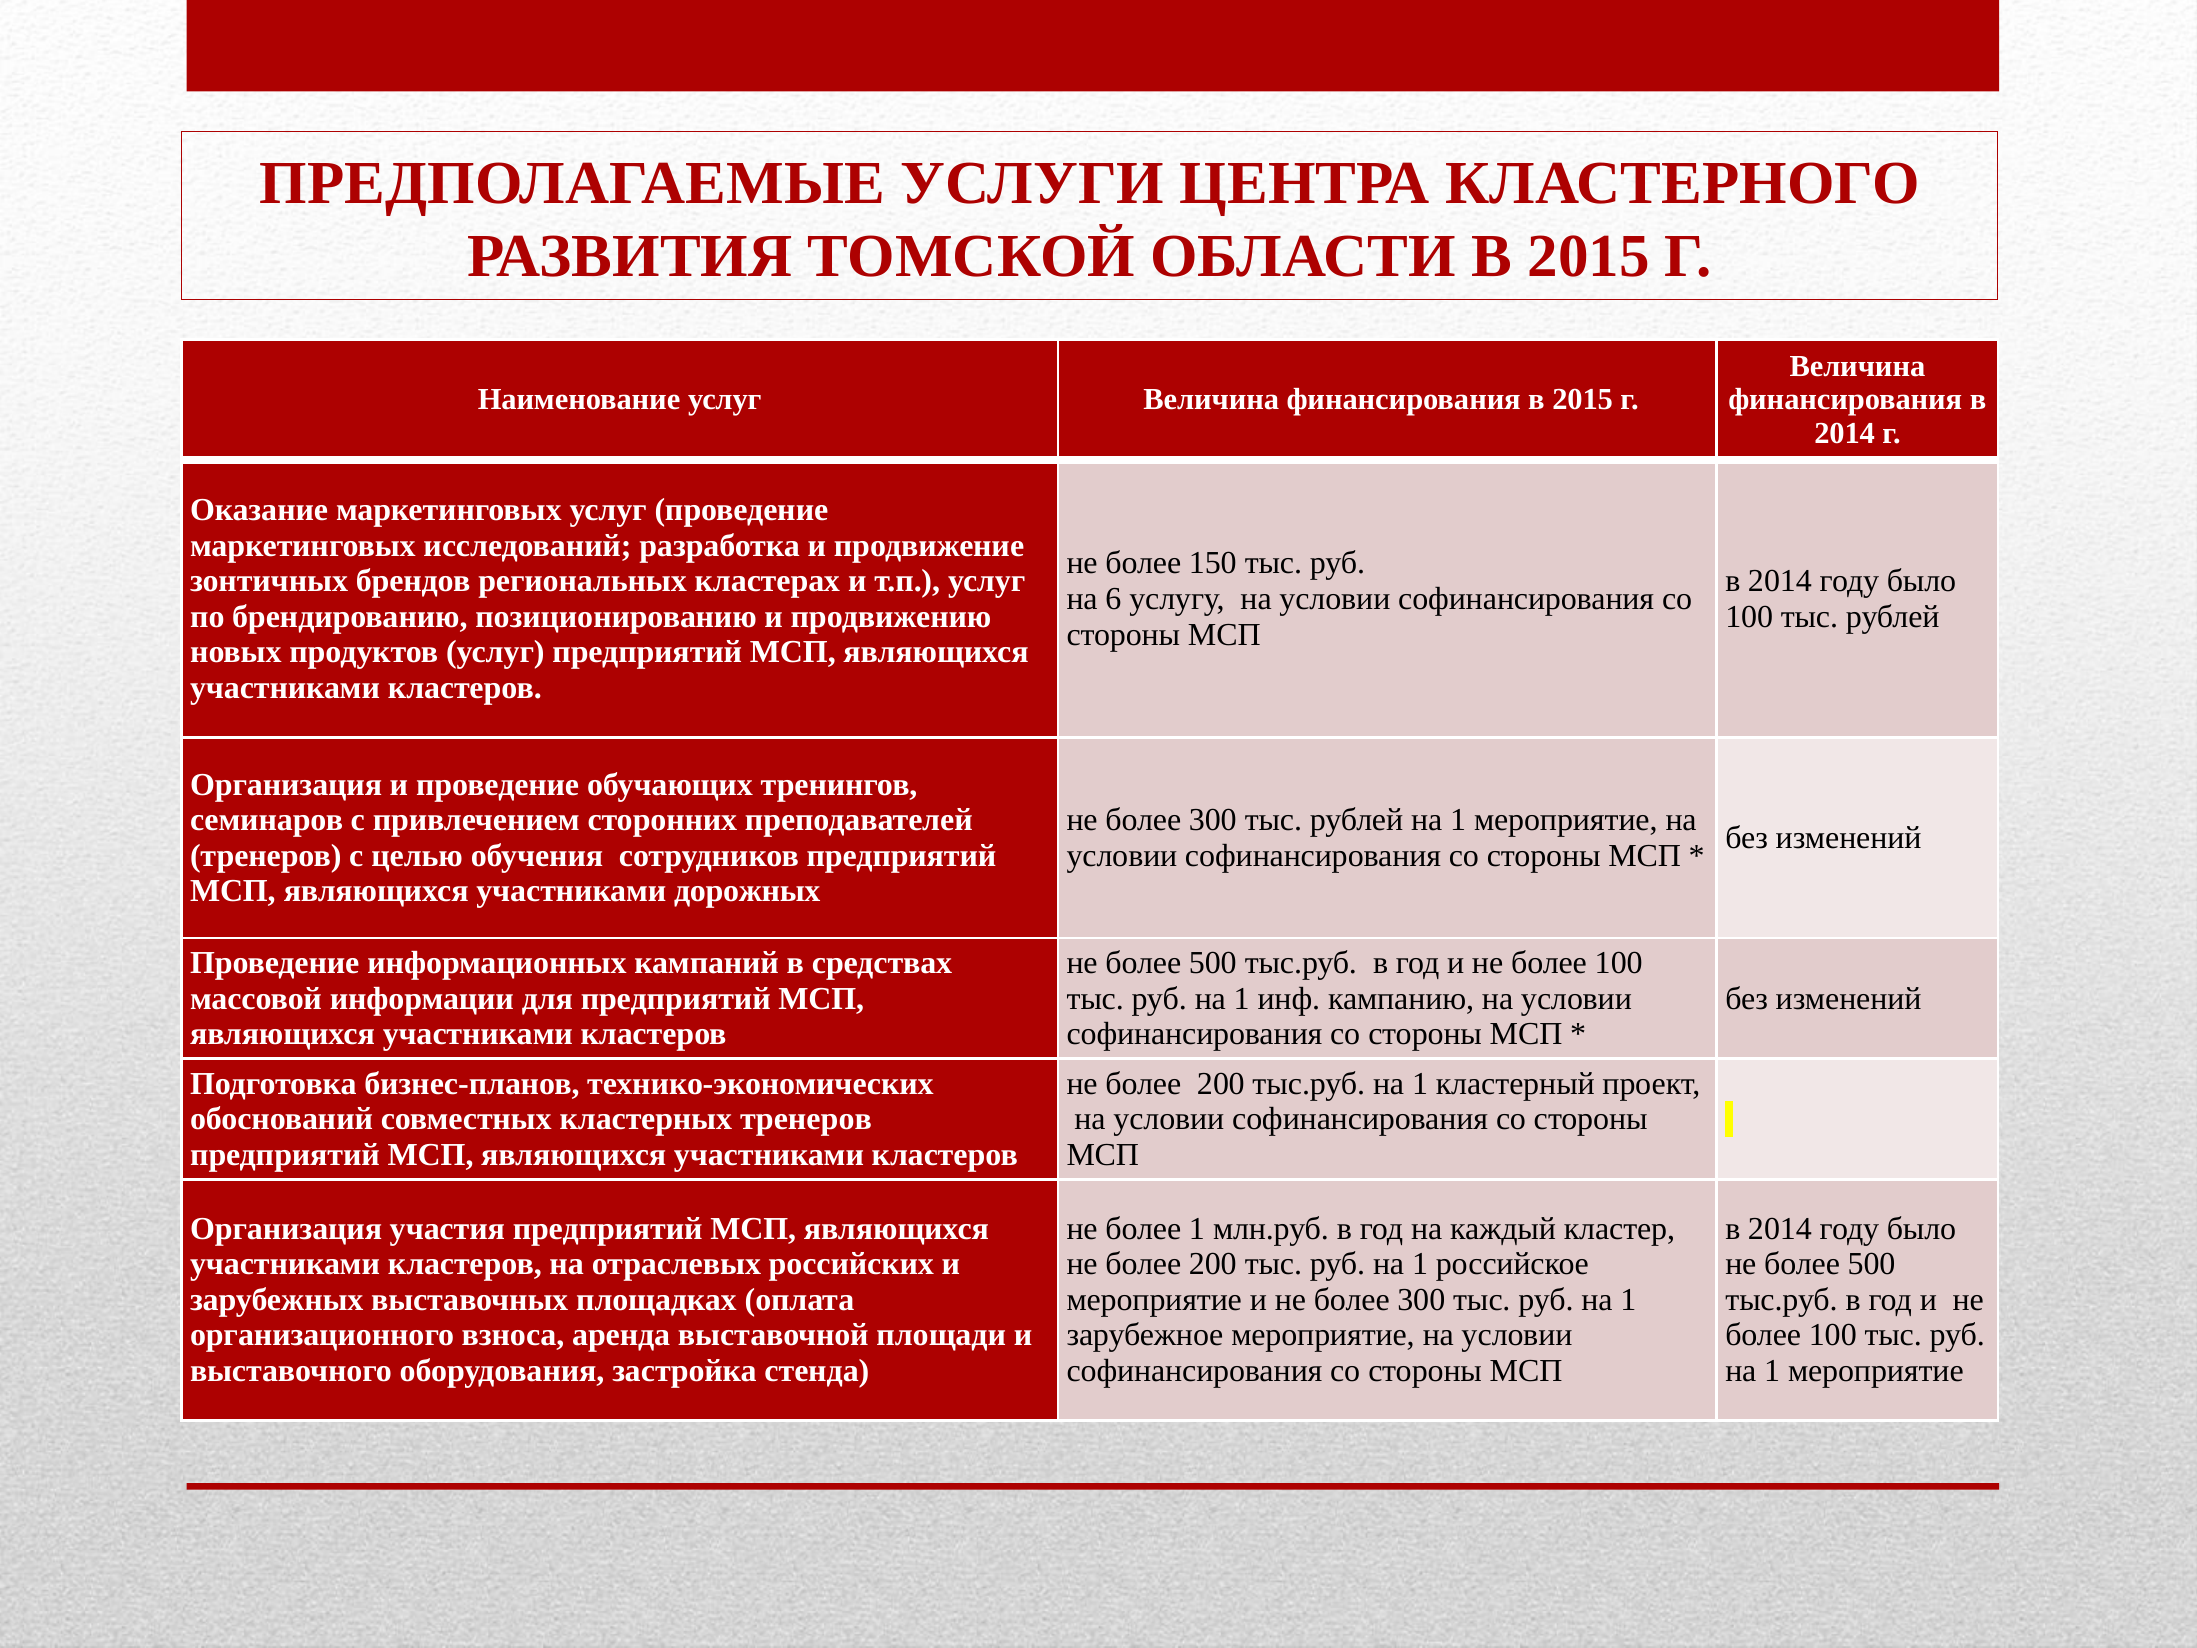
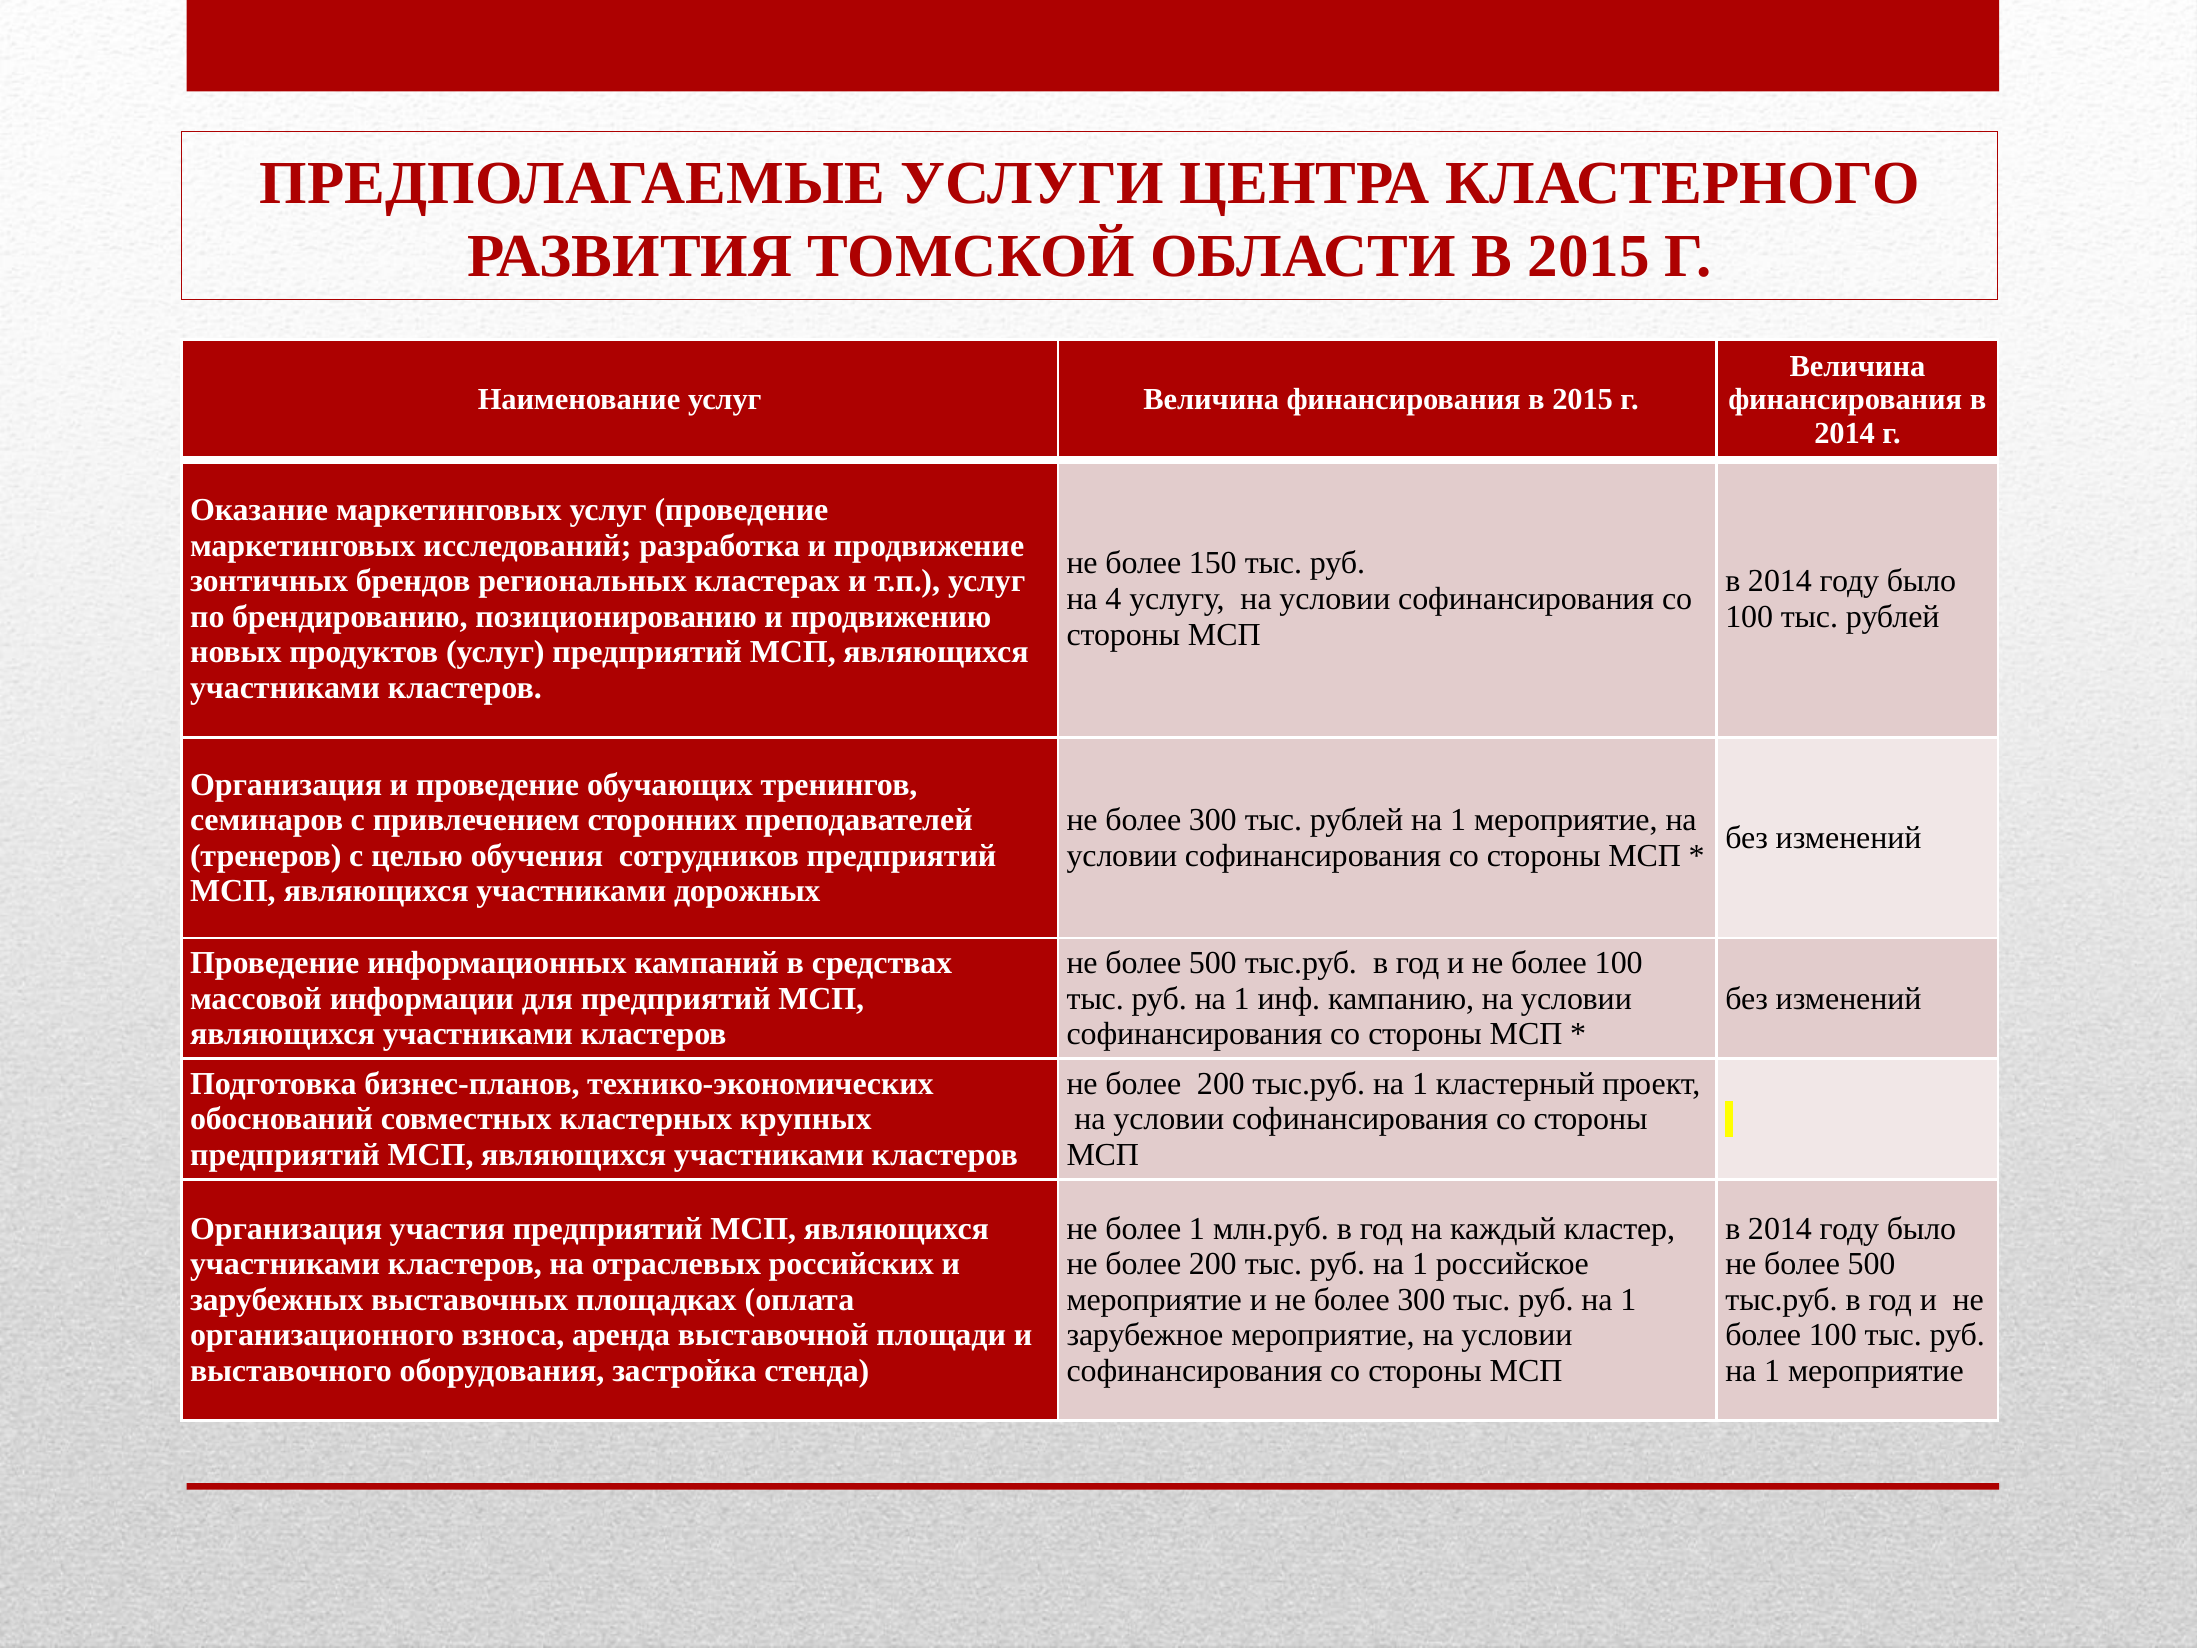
6: 6 -> 4 (1113, 599)
кластерных тренеров: тренеров -> крупных (806, 1119)
